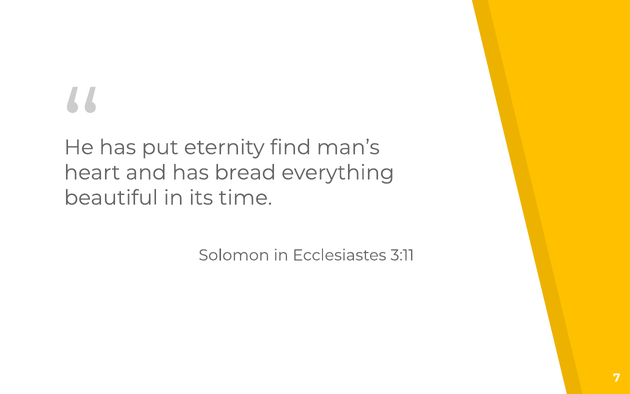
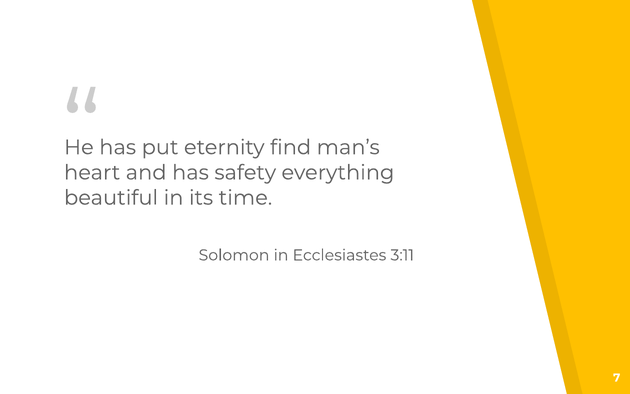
bread: bread -> safety (245, 172)
